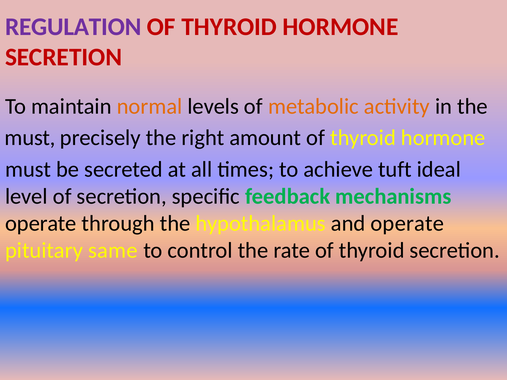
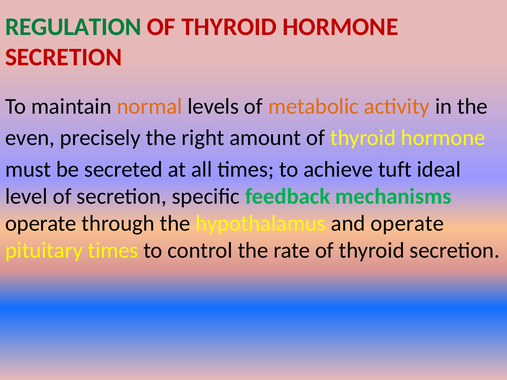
REGULATION colour: purple -> green (73, 27)
must: must -> even (30, 138)
pituitary same: same -> times (113, 251)
